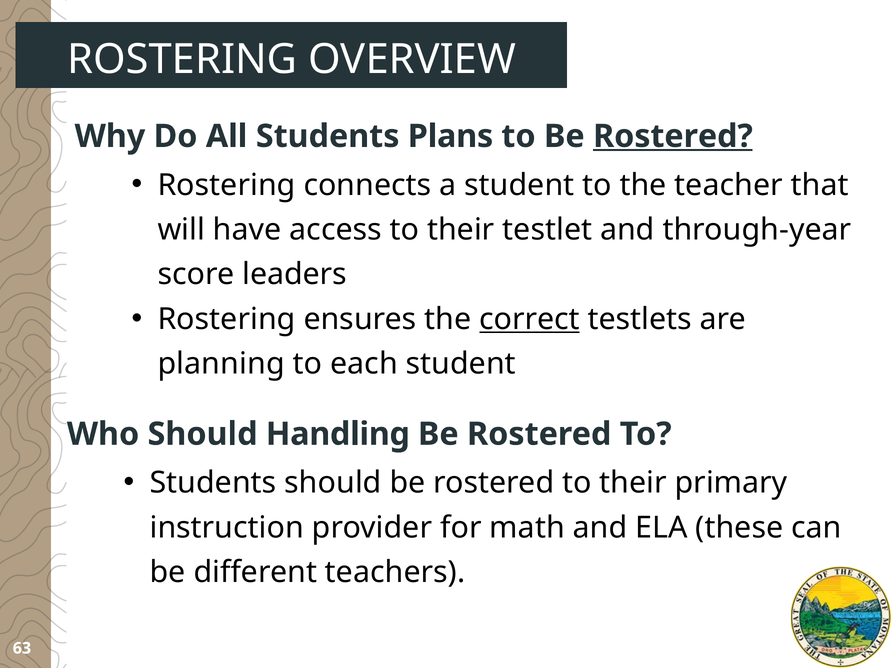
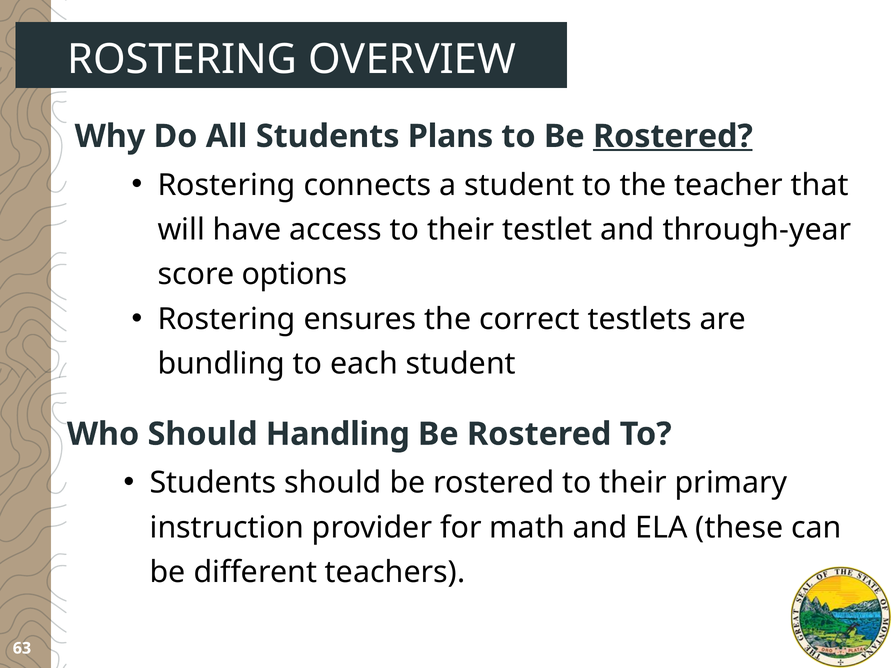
leaders: leaders -> options (295, 275)
correct underline: present -> none (530, 319)
planning: planning -> bundling (221, 364)
